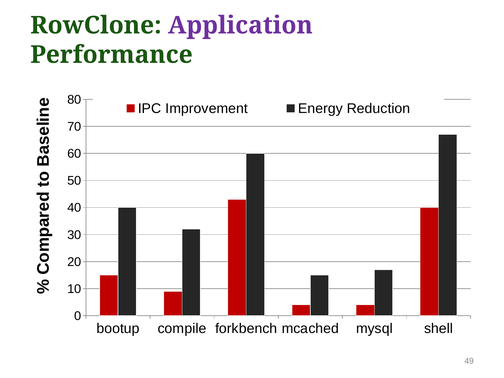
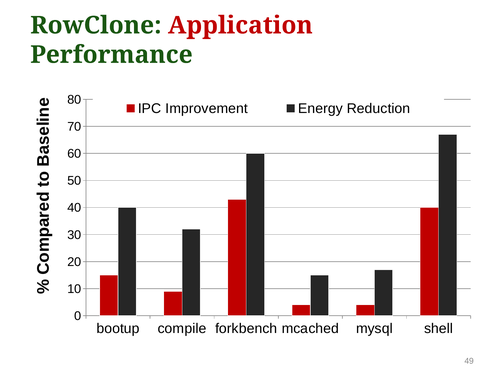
Application colour: purple -> red (240, 25)
